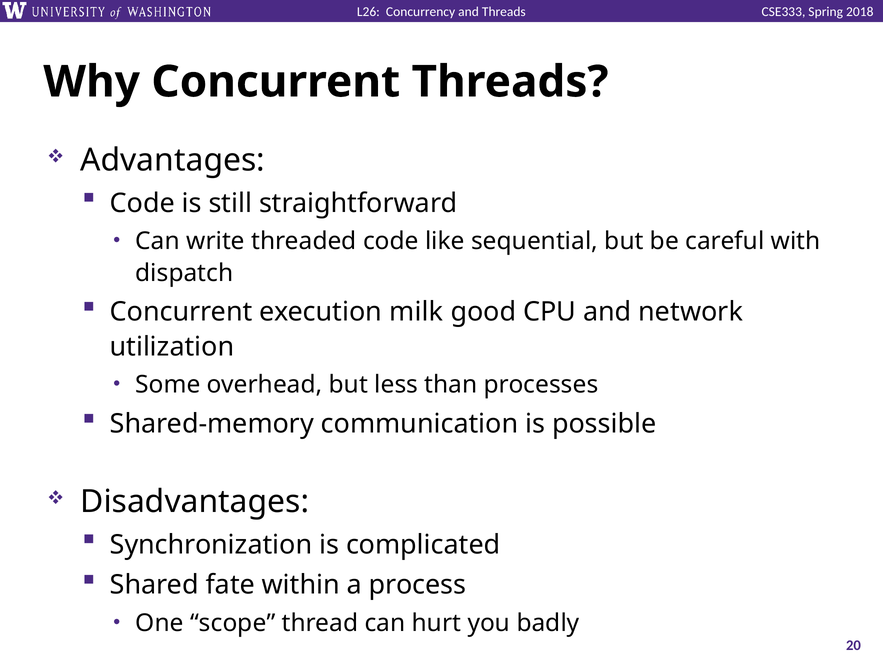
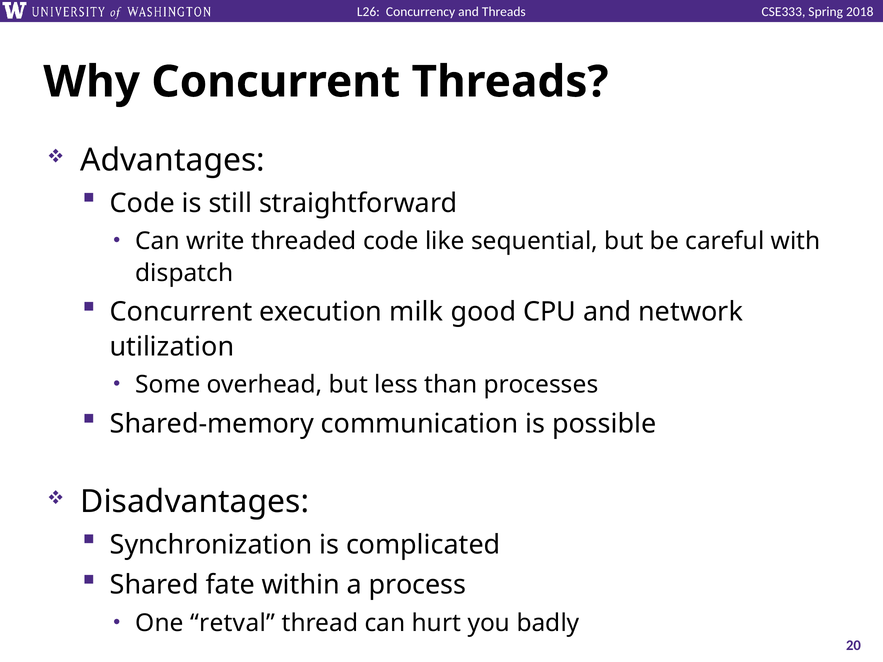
scope: scope -> retval (233, 623)
